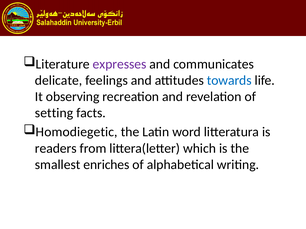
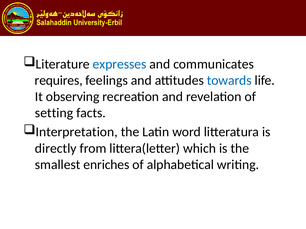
expresses colour: purple -> blue (120, 64)
delicate: delicate -> requires (59, 81)
Homodiegetic: Homodiegetic -> Interpretation (77, 132)
readers: readers -> directly (56, 149)
